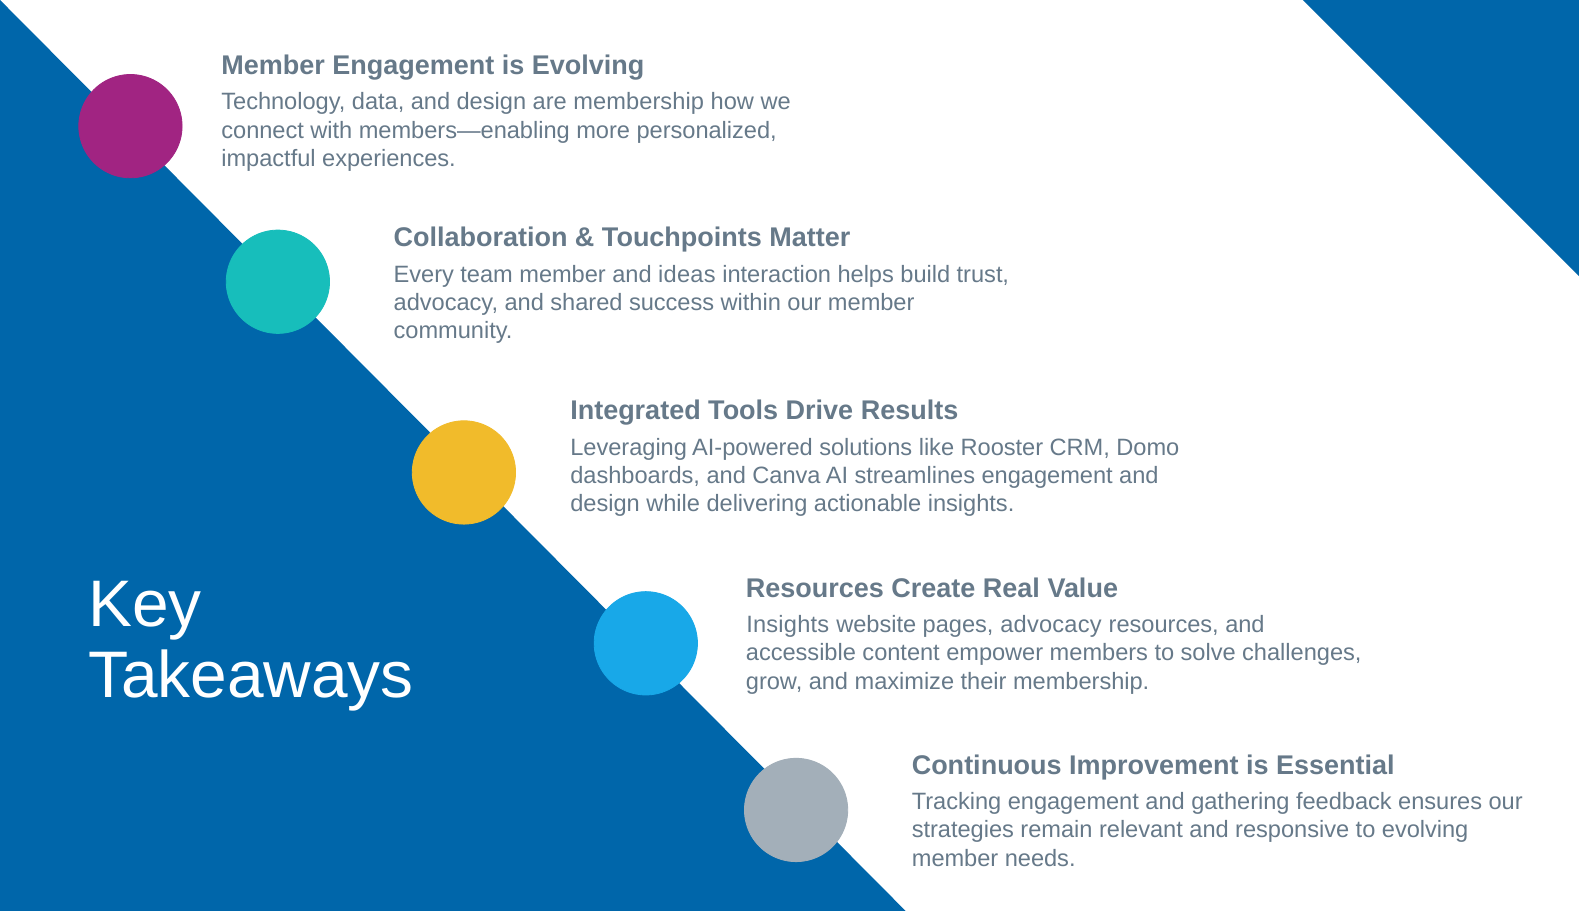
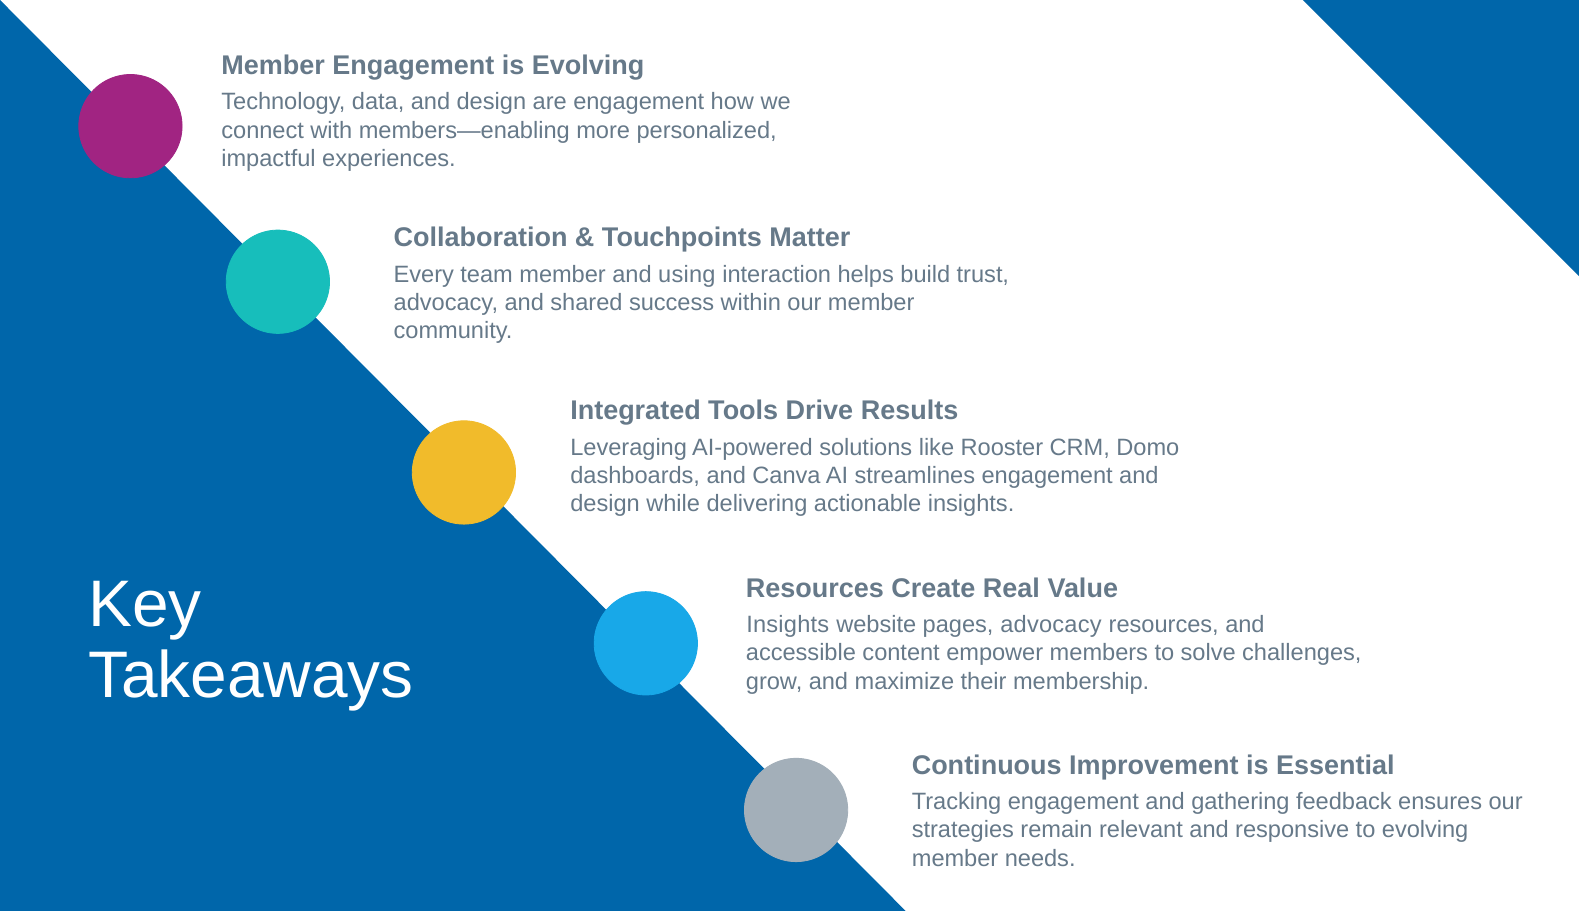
are membership: membership -> engagement (639, 102)
ideas: ideas -> using (687, 274)
